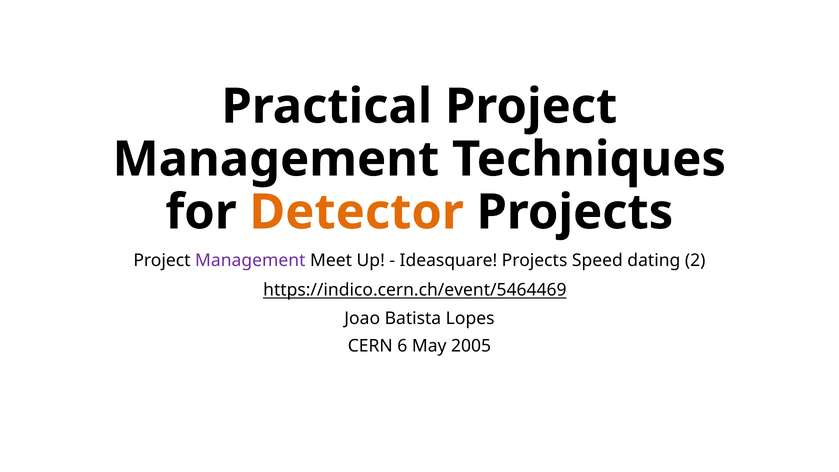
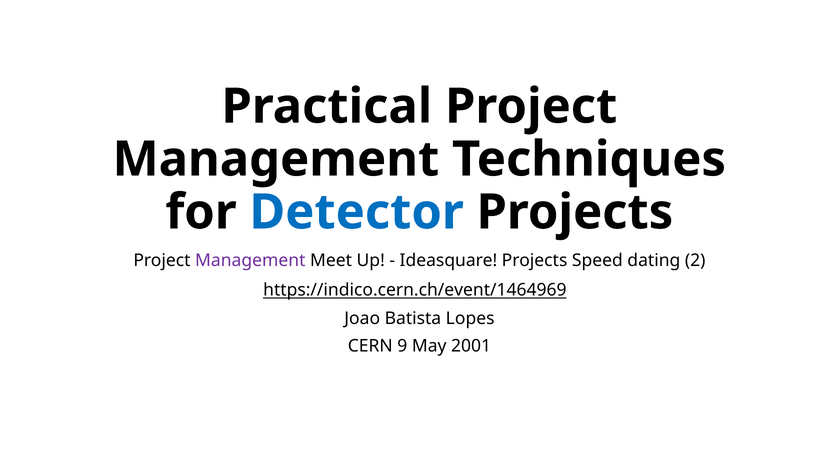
Detector colour: orange -> blue (357, 212)
https://indico.cern.ch/event/5464469: https://indico.cern.ch/event/5464469 -> https://indico.cern.ch/event/1464969 (415, 290)
6: 6 -> 9 (402, 346)
2005: 2005 -> 2001 (471, 346)
